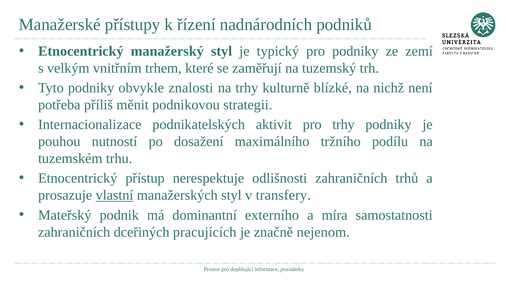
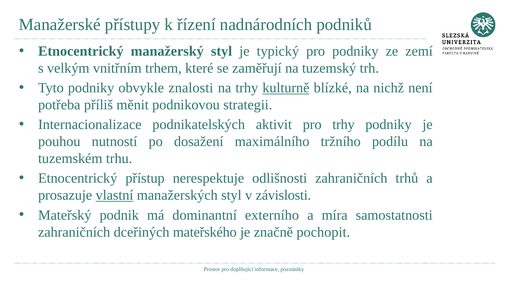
kulturně underline: none -> present (286, 88)
transfery: transfery -> závislosti (283, 195)
pracujících: pracujících -> mateřského (205, 232)
nejenom: nejenom -> pochopit (323, 232)
